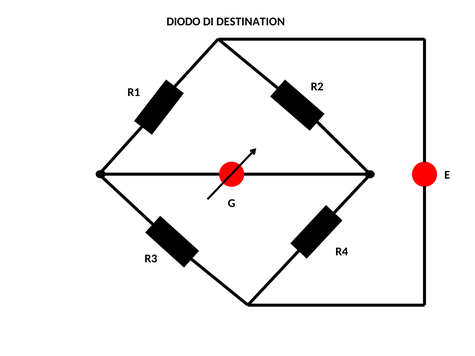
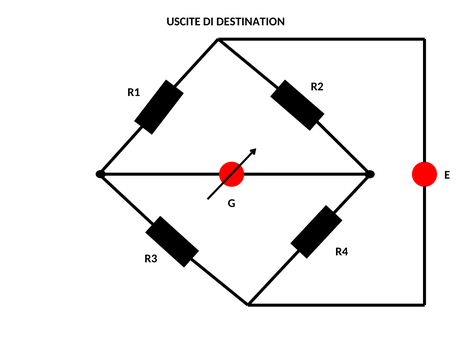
DIODO: DIODO -> USCITE (184, 21)
